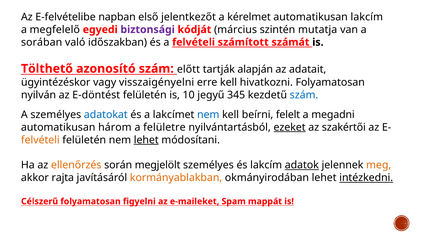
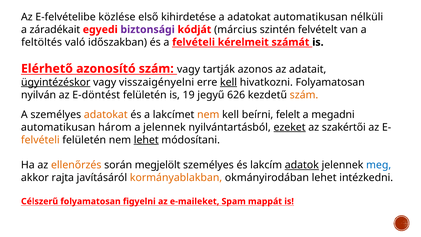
napban: napban -> közlése (117, 17)
jelentkezőt: jelentkezőt -> kihirdetése (189, 17)
a kérelmet: kérelmet -> adatokat (249, 17)
automatikusan lakcím: lakcím -> nélküli (367, 17)
megfelelő: megfelelő -> záradékait (55, 30)
mutatja: mutatja -> felvételt (318, 30)
sorában: sorában -> feltöltés (42, 42)
számított: számított -> kérelmeit (243, 42)
Tölthető: Tölthető -> Elérhető (47, 69)
szám előtt: előtt -> vagy (189, 69)
alapján: alapján -> azonos (255, 69)
ügyintézéskor underline: none -> present (56, 82)
kell underline: none -> present (229, 82)
10: 10 -> 19 (189, 95)
345: 345 -> 626 (236, 95)
szám colour: blue -> orange (304, 95)
adatokat colour: blue -> orange (106, 114)
nem colour: blue -> orange (208, 114)
a felületre: felületre -> jelennek (164, 127)
meg colour: orange -> blue (379, 165)
intézkedni underline: present -> none (366, 178)
